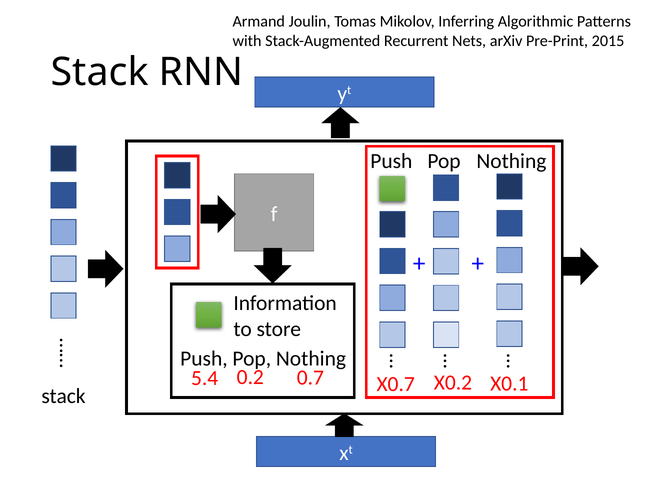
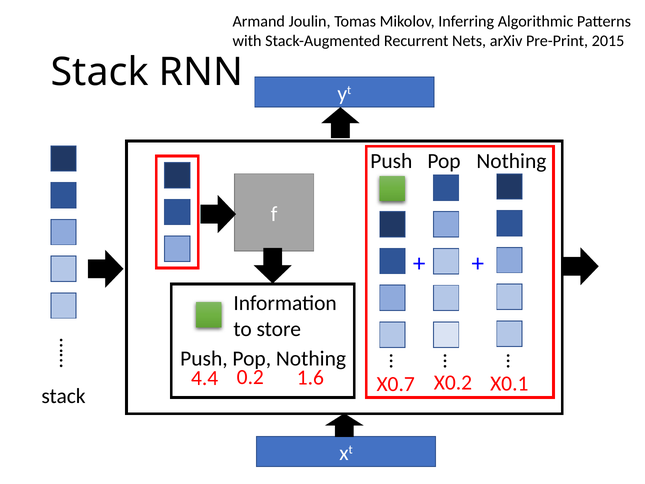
5.4: 5.4 -> 4.4 (205, 378)
0.7: 0.7 -> 1.6 (310, 378)
